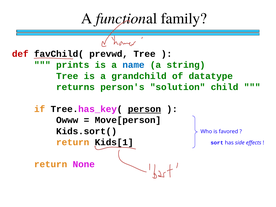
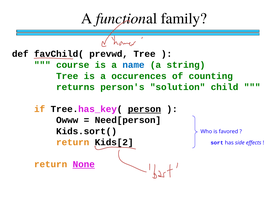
def colour: red -> black (20, 54)
prints: prints -> course (73, 65)
grandchild: grandchild -> occurences (139, 76)
datatype: datatype -> counting (211, 76)
Move[person: Move[person -> Need[person (128, 120)
Kids[1: Kids[1 -> Kids[2 (114, 142)
None underline: none -> present (84, 164)
